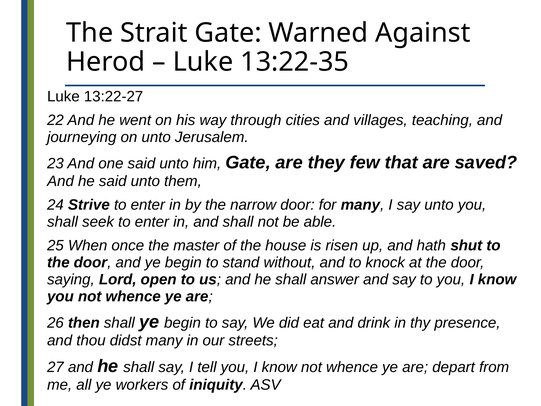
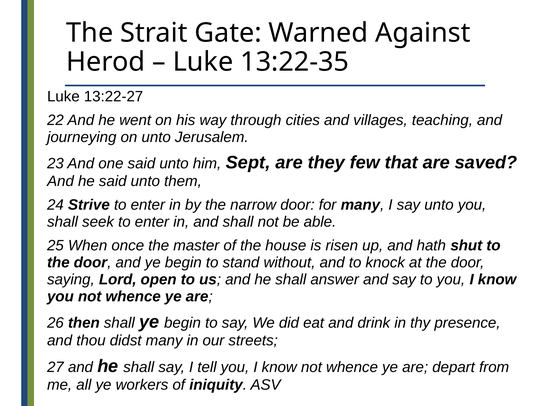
him Gate: Gate -> Sept (248, 162)
